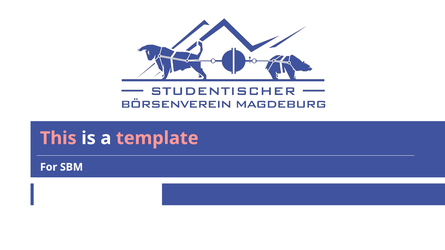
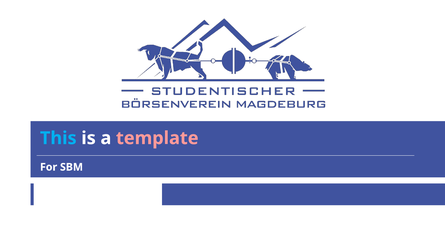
This colour: pink -> light blue (58, 138)
